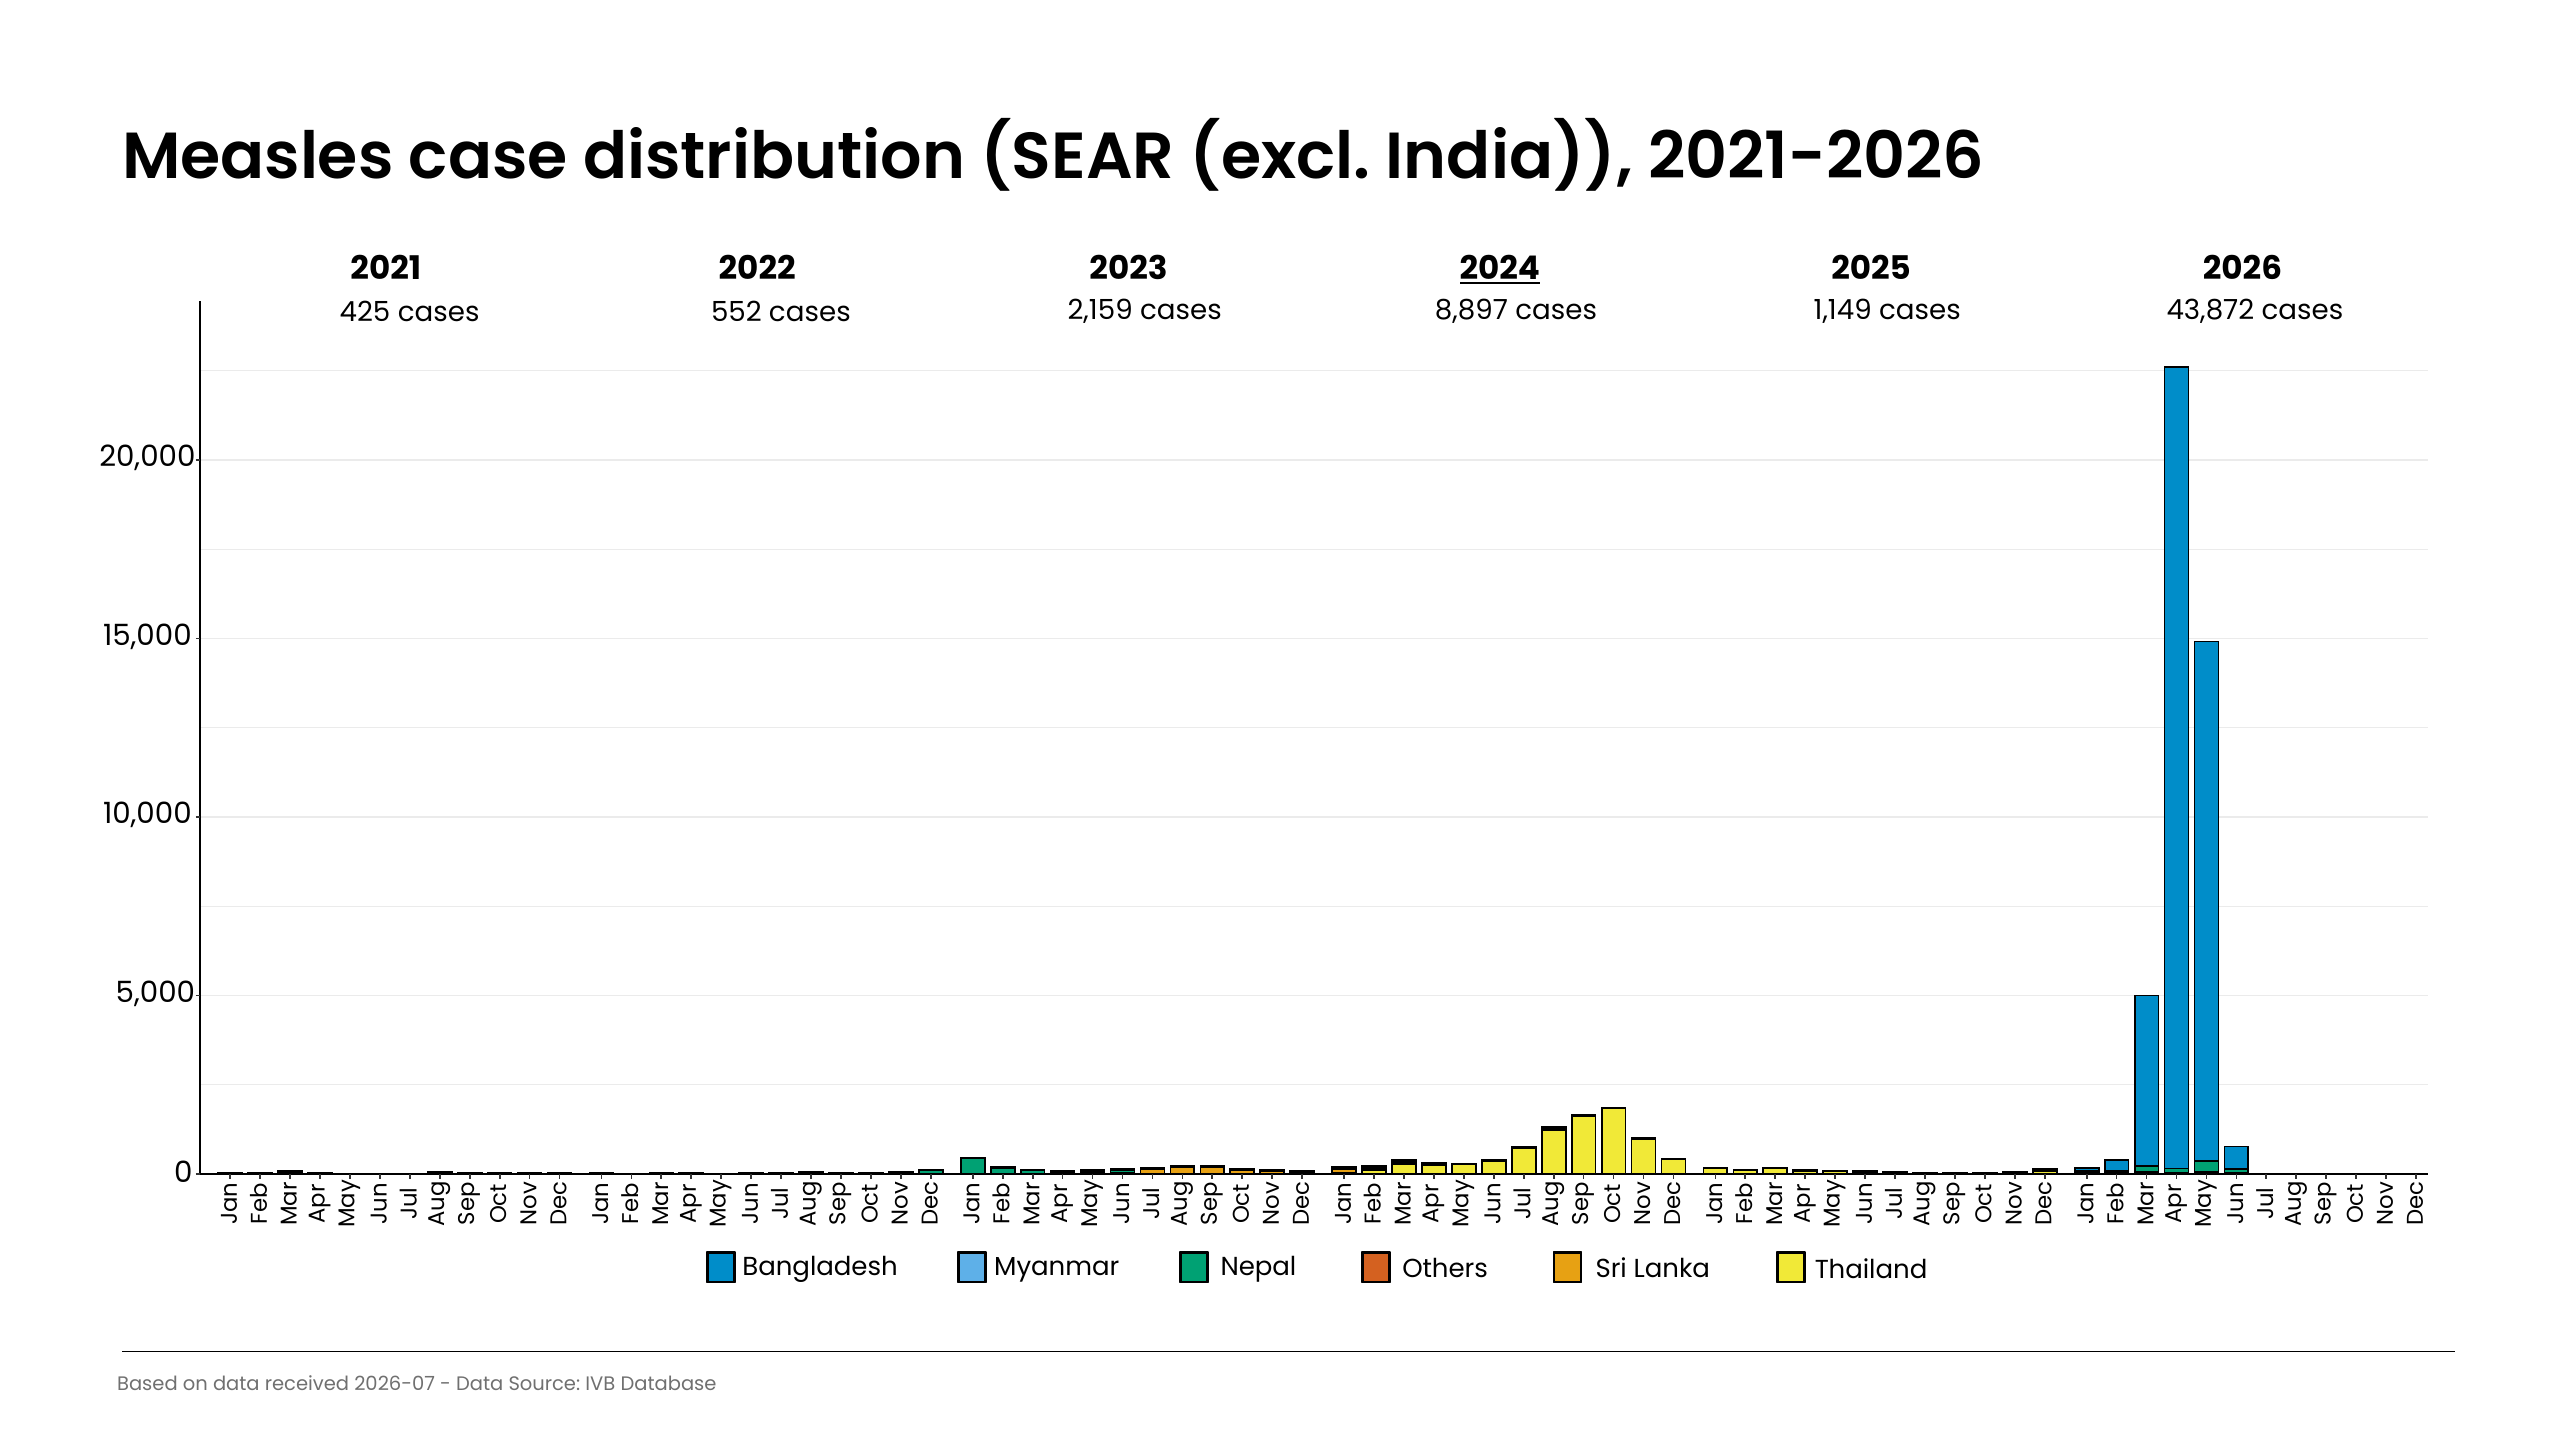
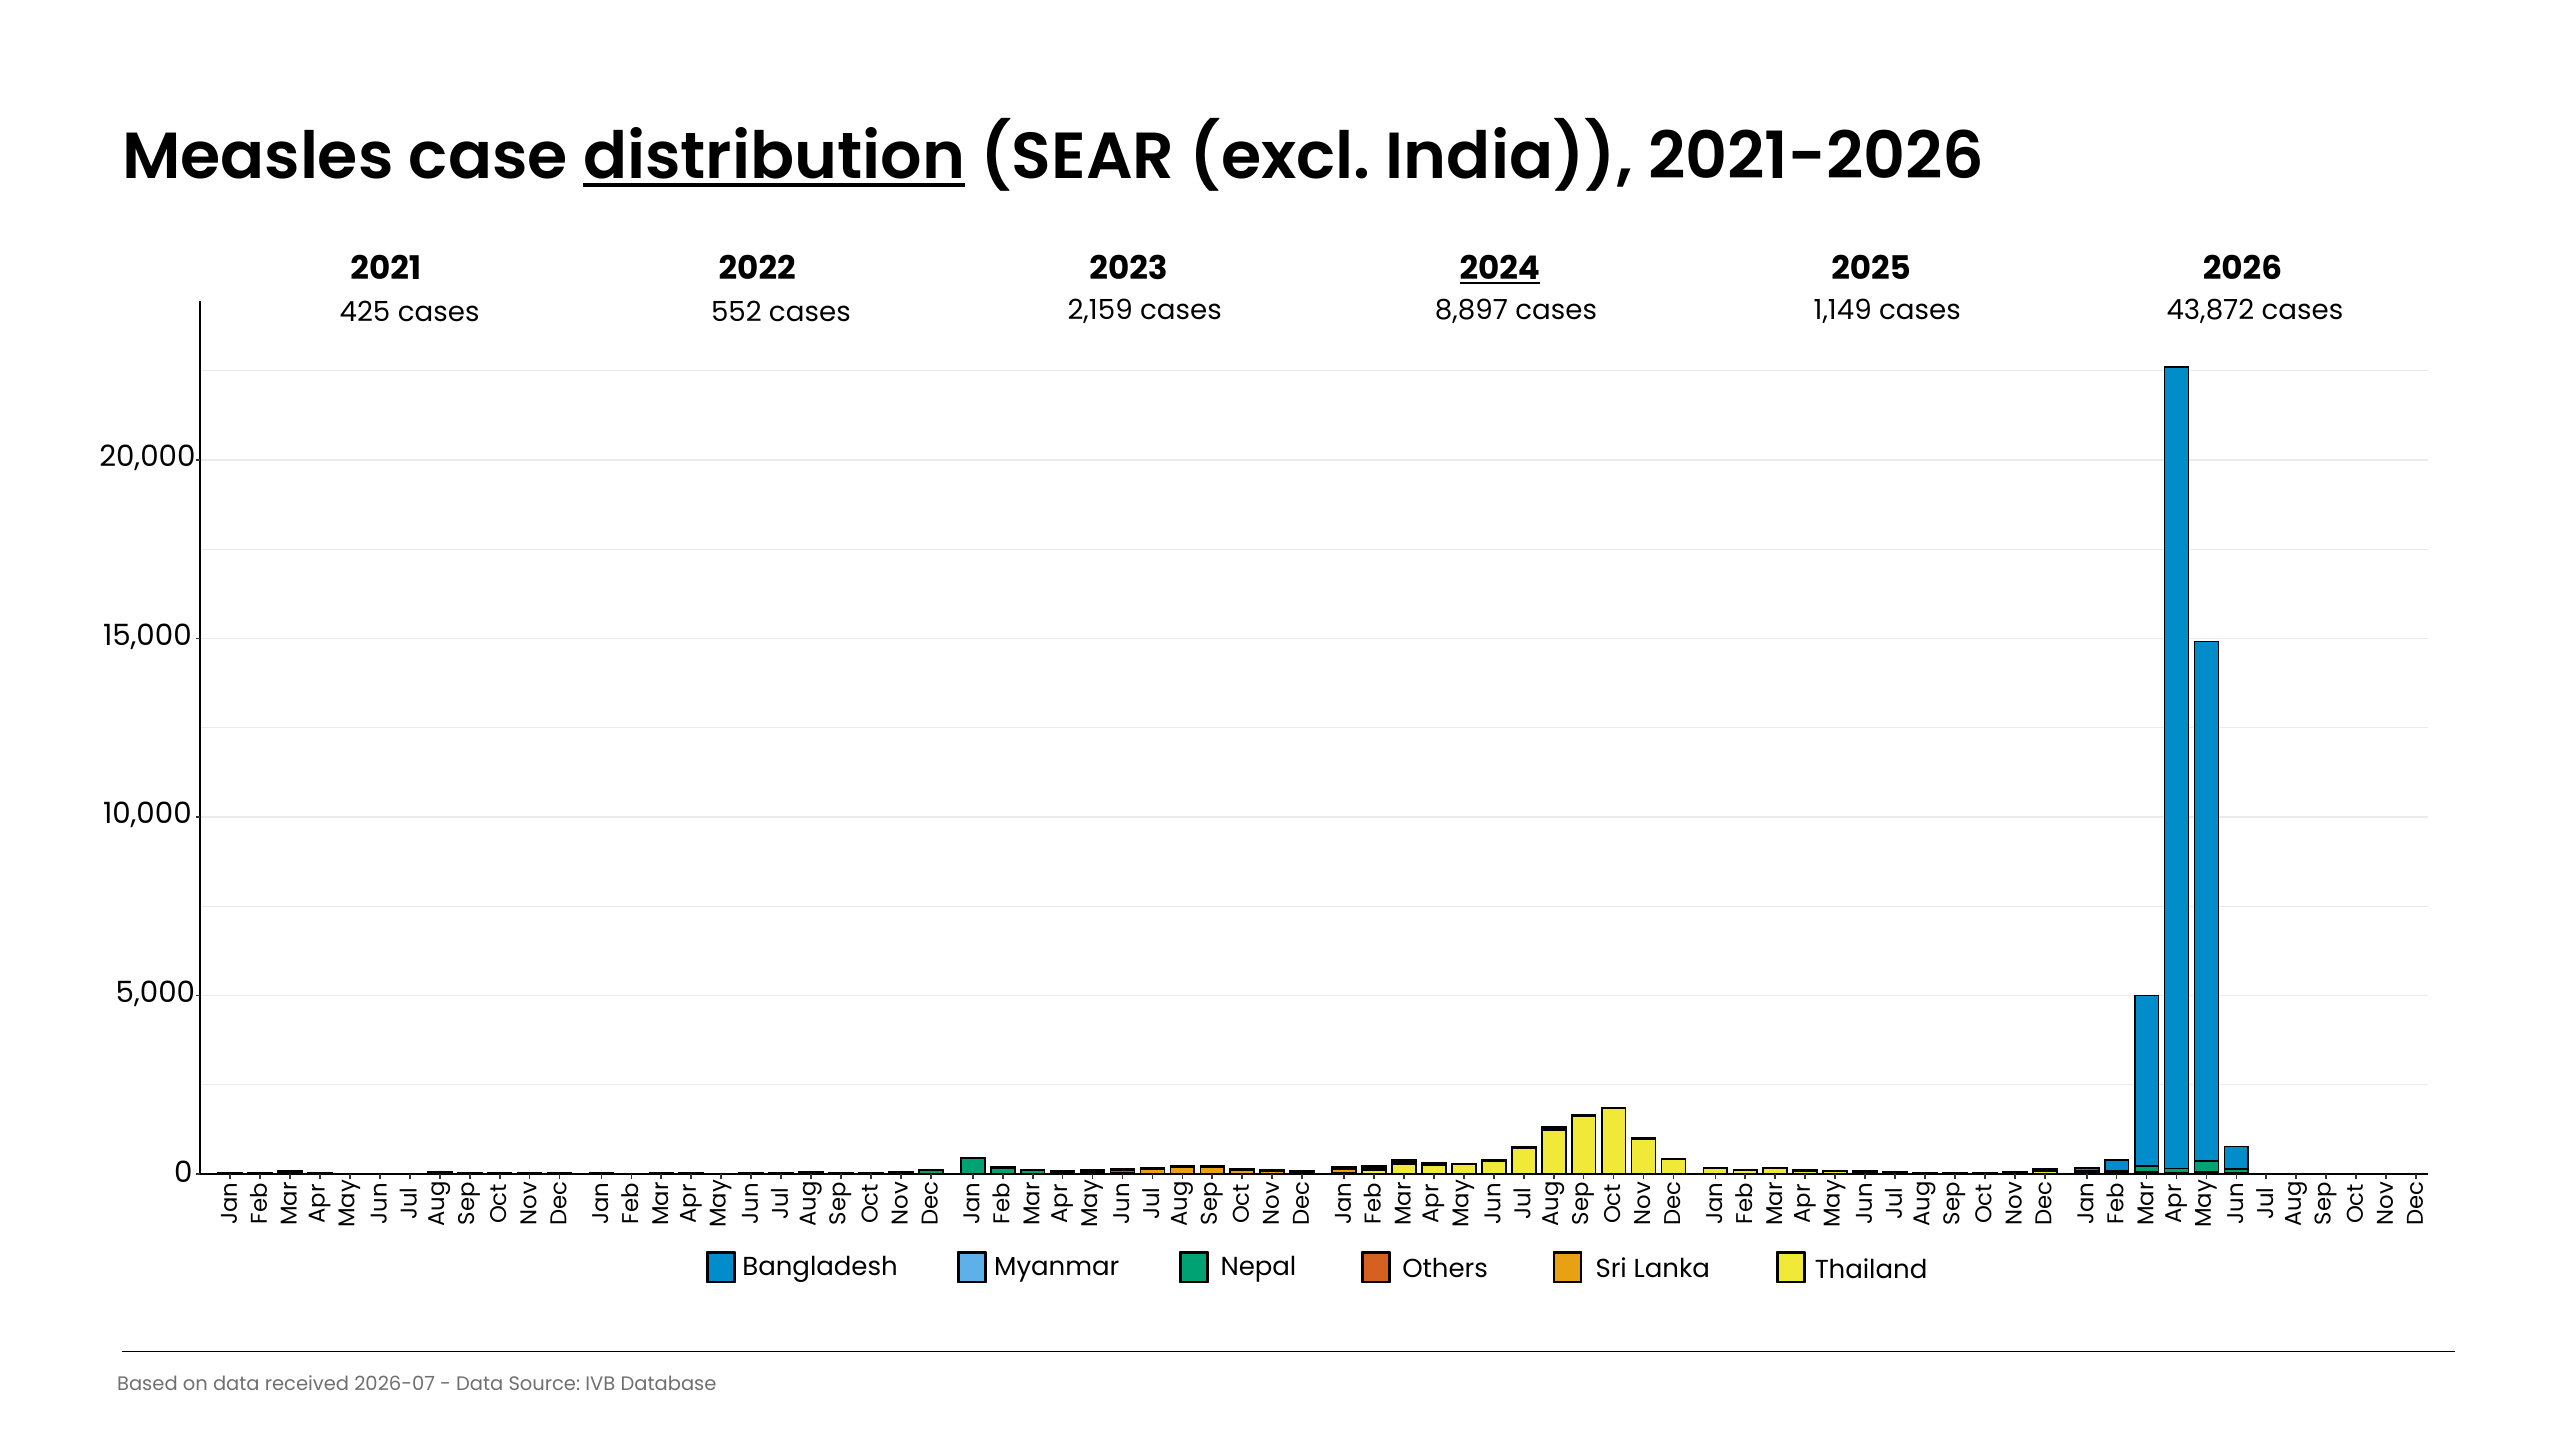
distribution underline: none -> present (774, 157)
